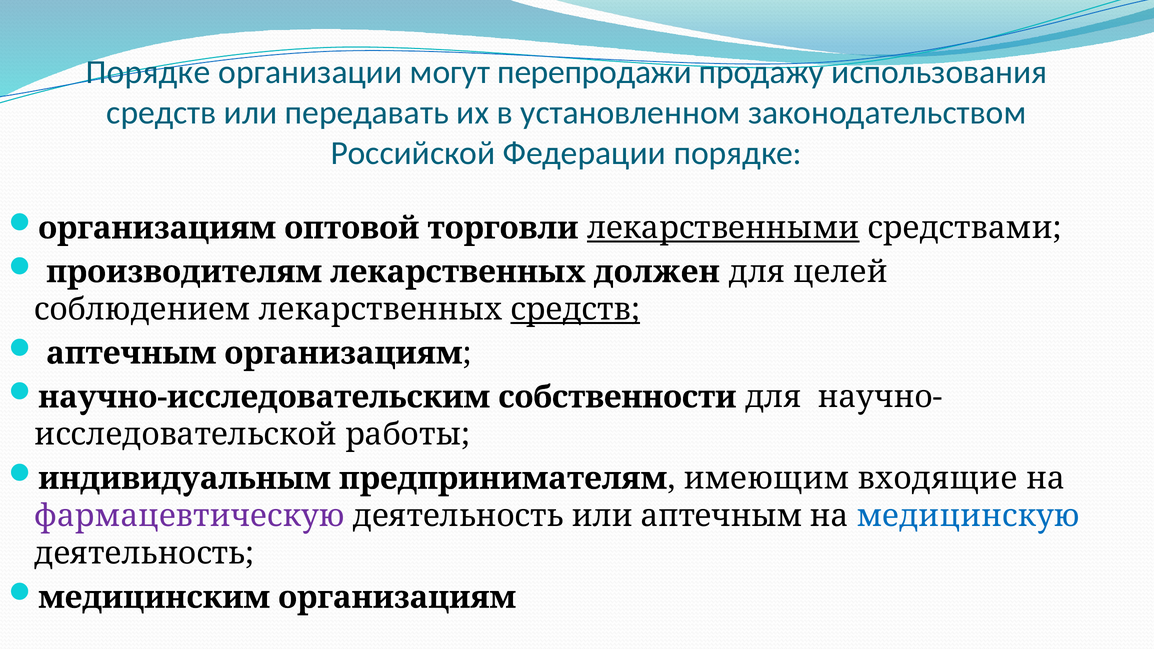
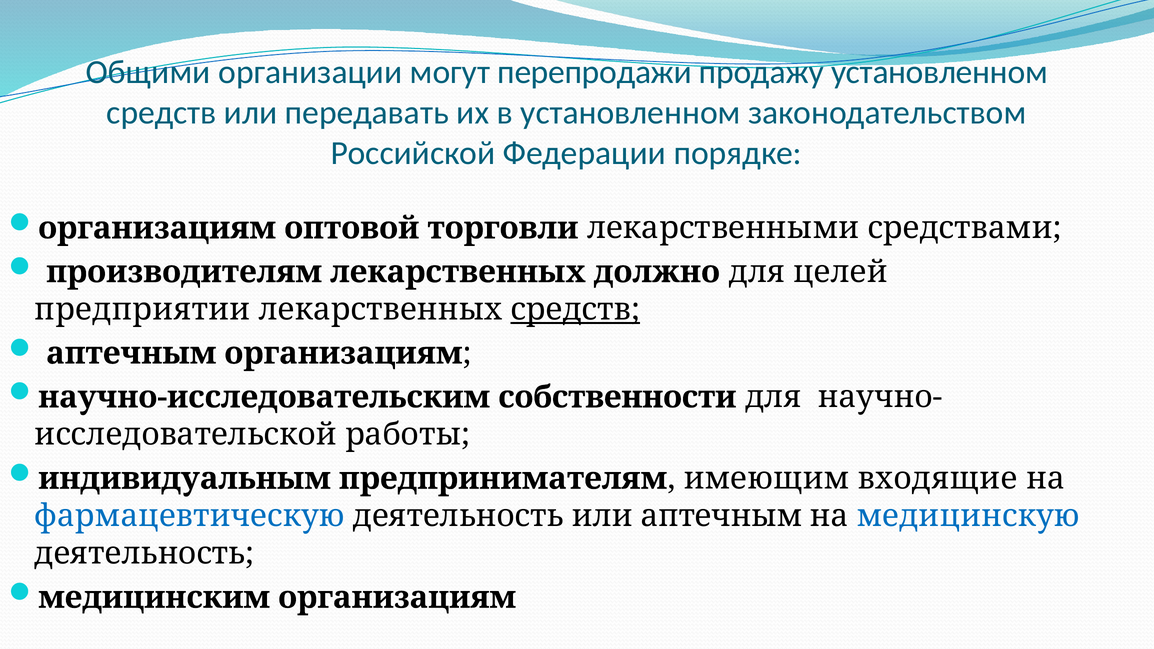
Порядке: Порядке -> Общими (148, 72)
продажу использования: использования -> установленном (939, 72)
лекарственными underline: present -> none (723, 228)
должен: должен -> должно (657, 272)
соблюдением: соблюдением -> предприятии (143, 310)
фармацевтическую colour: purple -> blue (190, 516)
